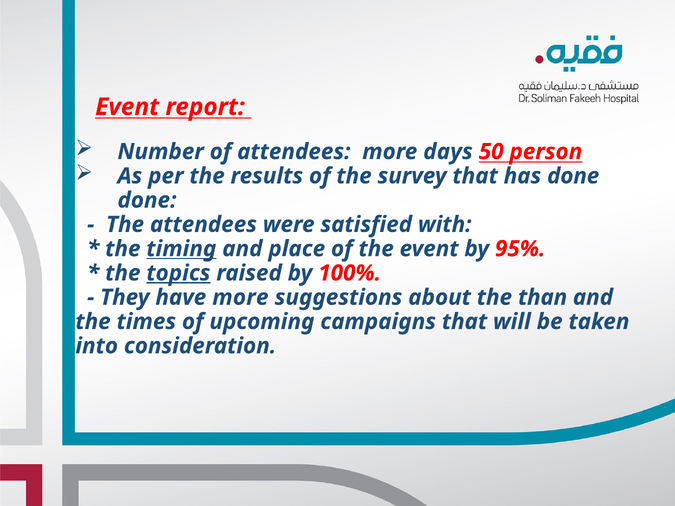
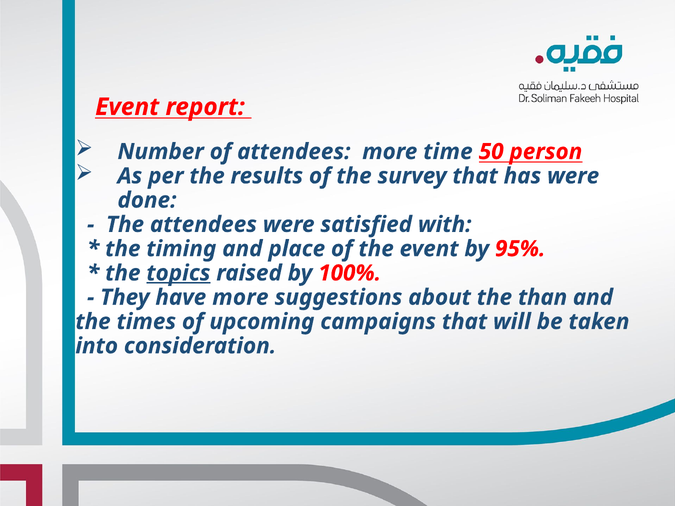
days: days -> time (448, 152)
has done: done -> were (573, 176)
timing underline: present -> none (181, 249)
